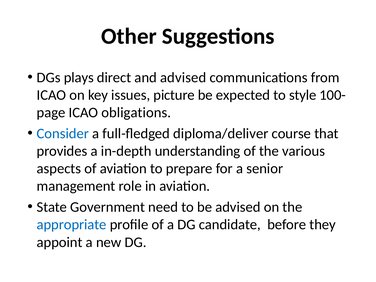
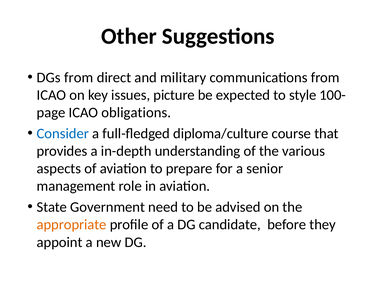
DGs plays: plays -> from (79, 77)
and advised: advised -> military (183, 77)
diploma/deliver: diploma/deliver -> diploma/culture (221, 133)
appropriate colour: blue -> orange (72, 225)
